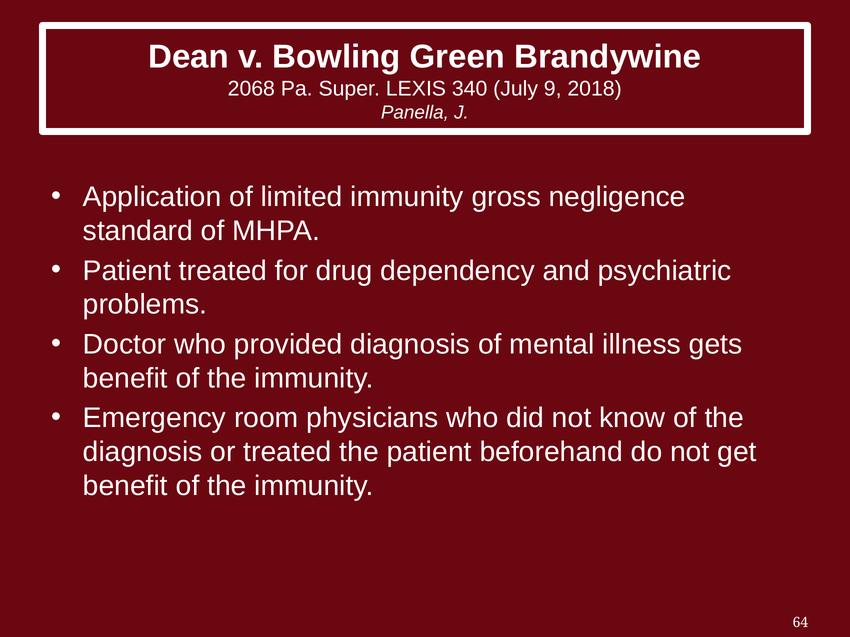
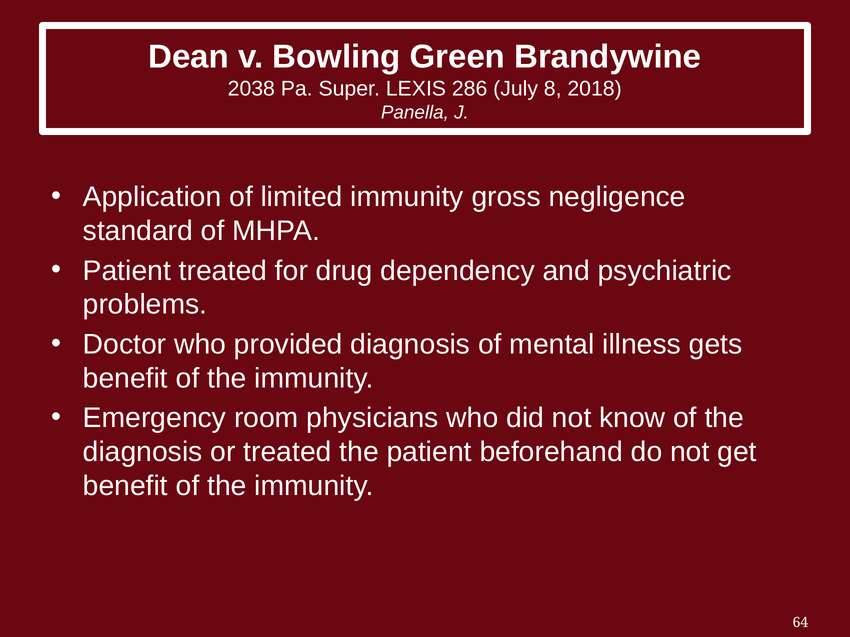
2068: 2068 -> 2038 (251, 89)
340: 340 -> 286 (470, 89)
9: 9 -> 8 (553, 89)
